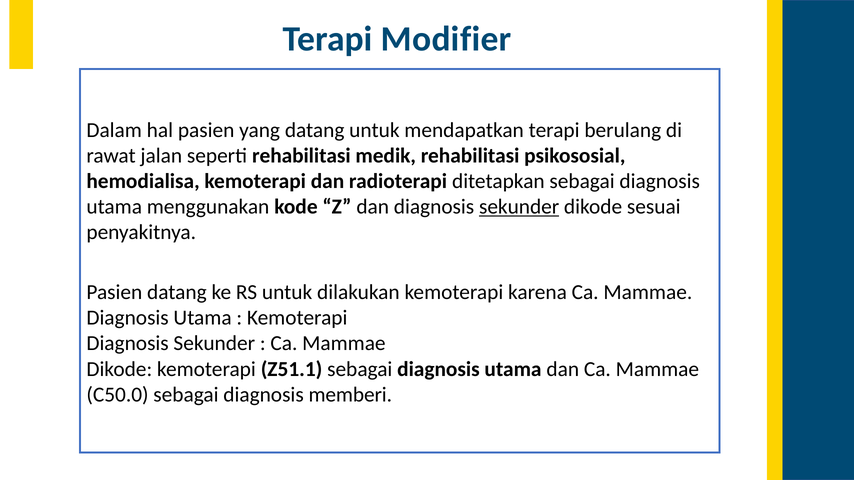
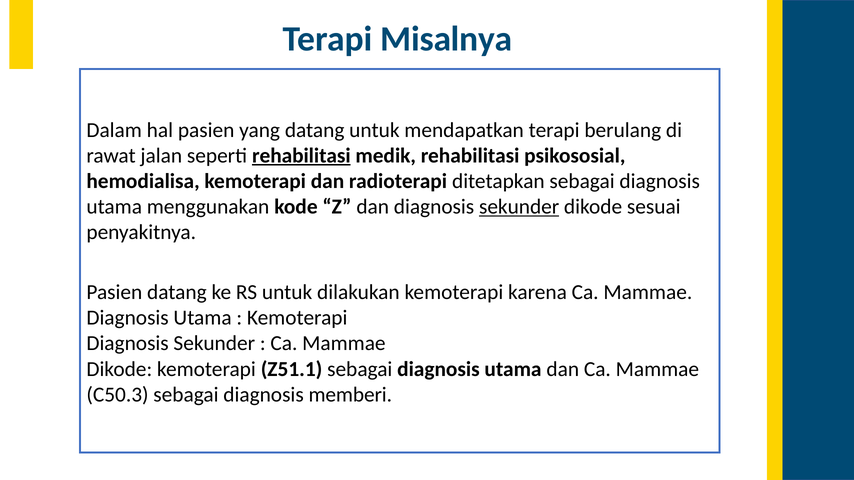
Modifier: Modifier -> Misalnya (446, 39)
rehabilitasi underline: none -> present (301, 156)
C50.0: C50.0 -> C50.3 (117, 395)
